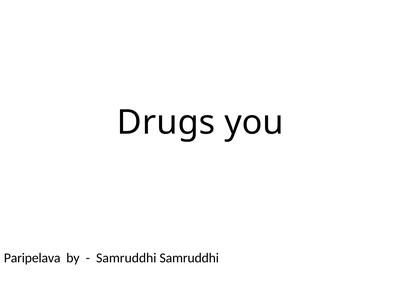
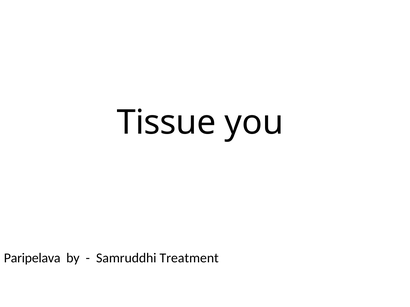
Drugs: Drugs -> Tissue (166, 123)
Samruddhi Samruddhi: Samruddhi -> Treatment (189, 258)
